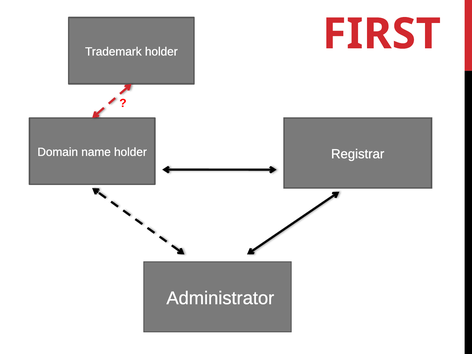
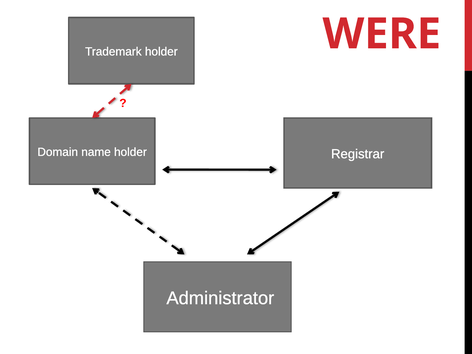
FIRST: FIRST -> WERE (382, 34)
